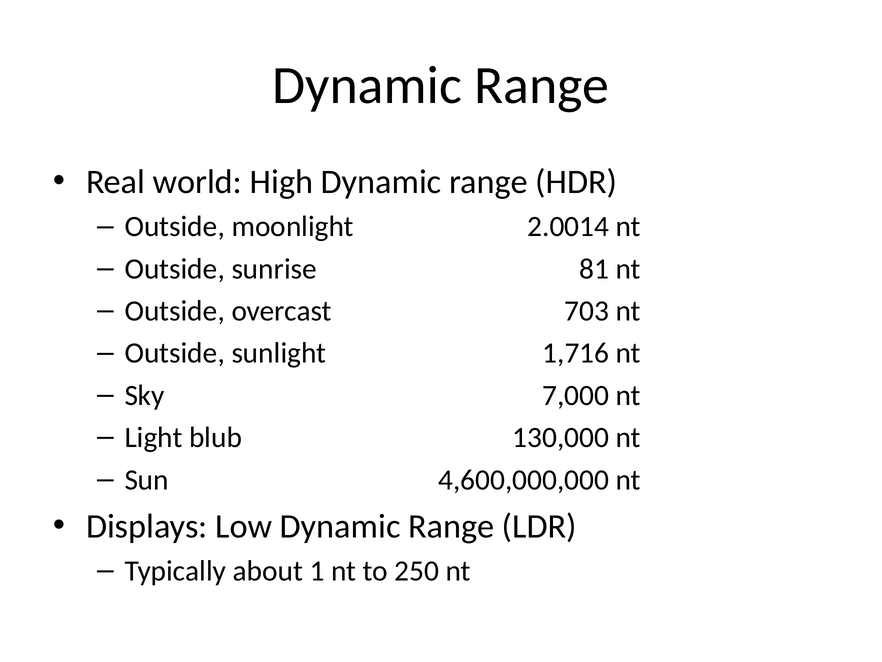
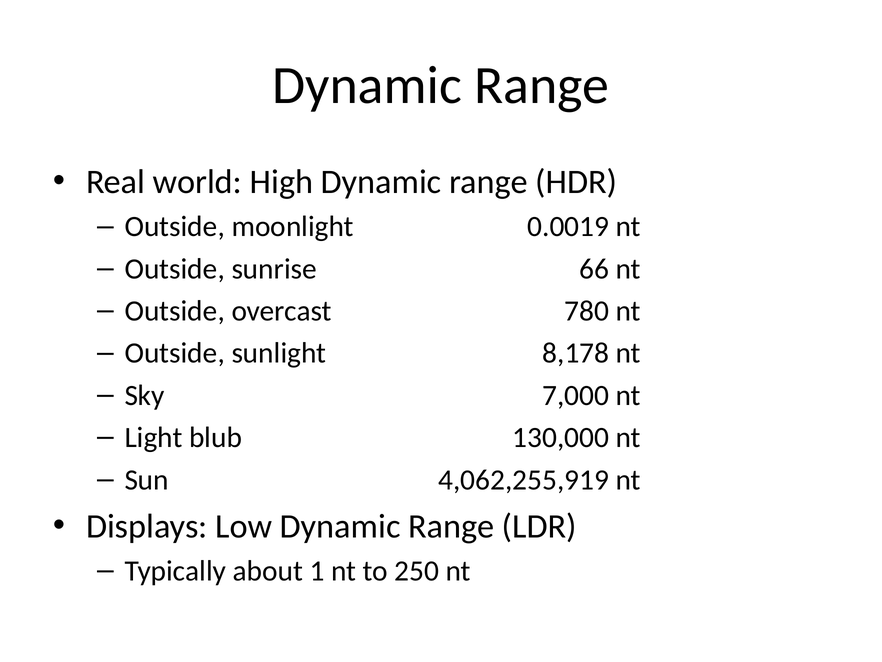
2.0014: 2.0014 -> 0.0019 (568, 227)
81: 81 -> 66 (594, 269)
703: 703 -> 780 (587, 311)
1,716: 1,716 -> 8,178 (576, 353)
4,600,000,000: 4,600,000,000 -> 4,062,255,919 (524, 479)
